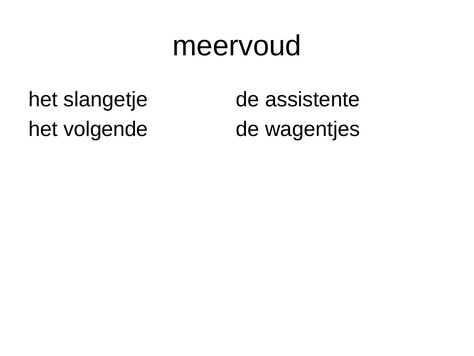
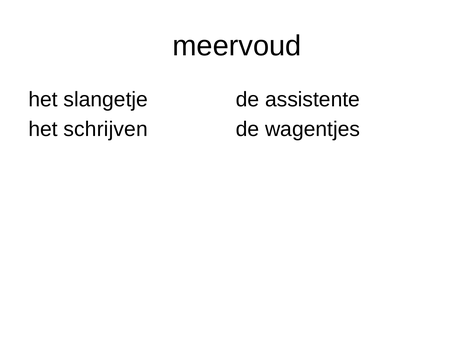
volgende: volgende -> schrijven (106, 129)
